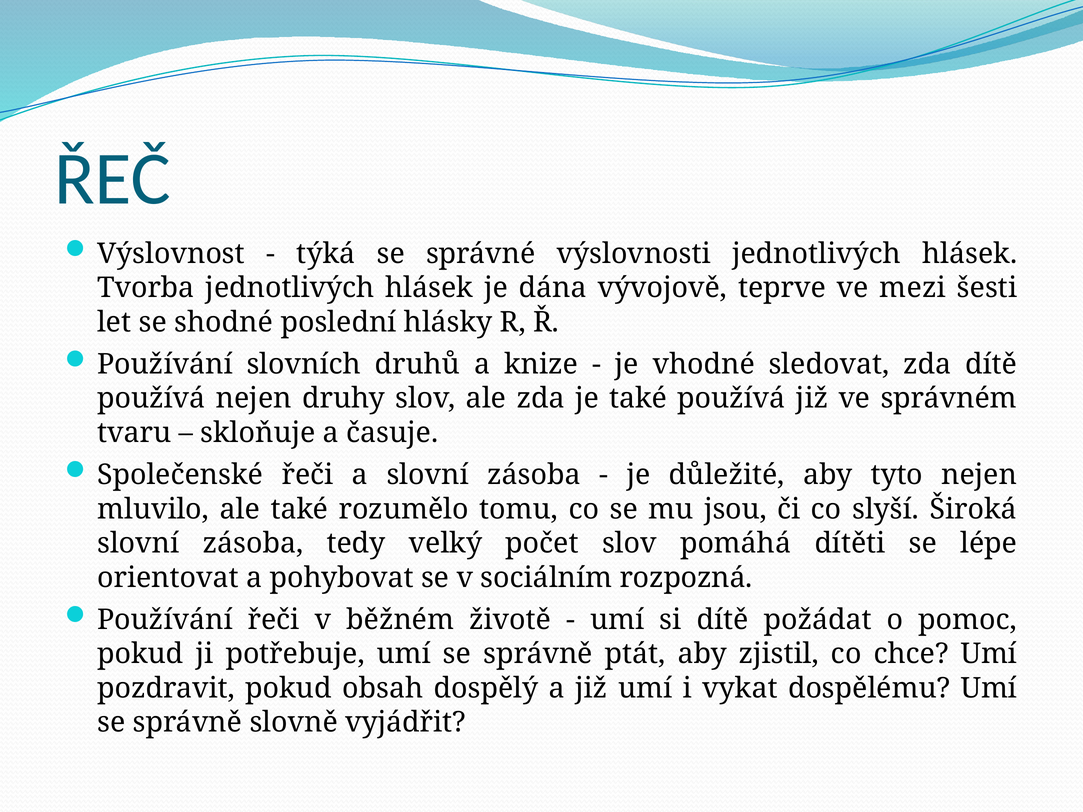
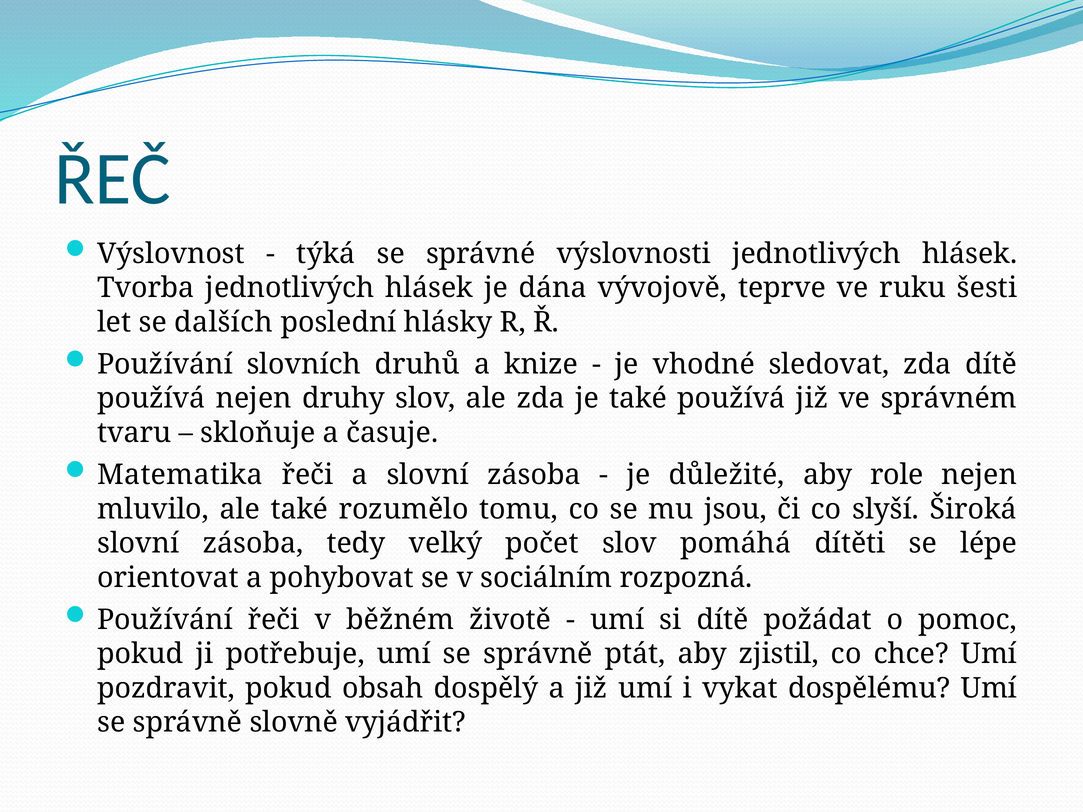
mezi: mezi -> ruku (913, 288)
shodné: shodné -> dalších (224, 322)
Společenské: Společenské -> Matematika (180, 475)
tyto: tyto -> role (897, 475)
